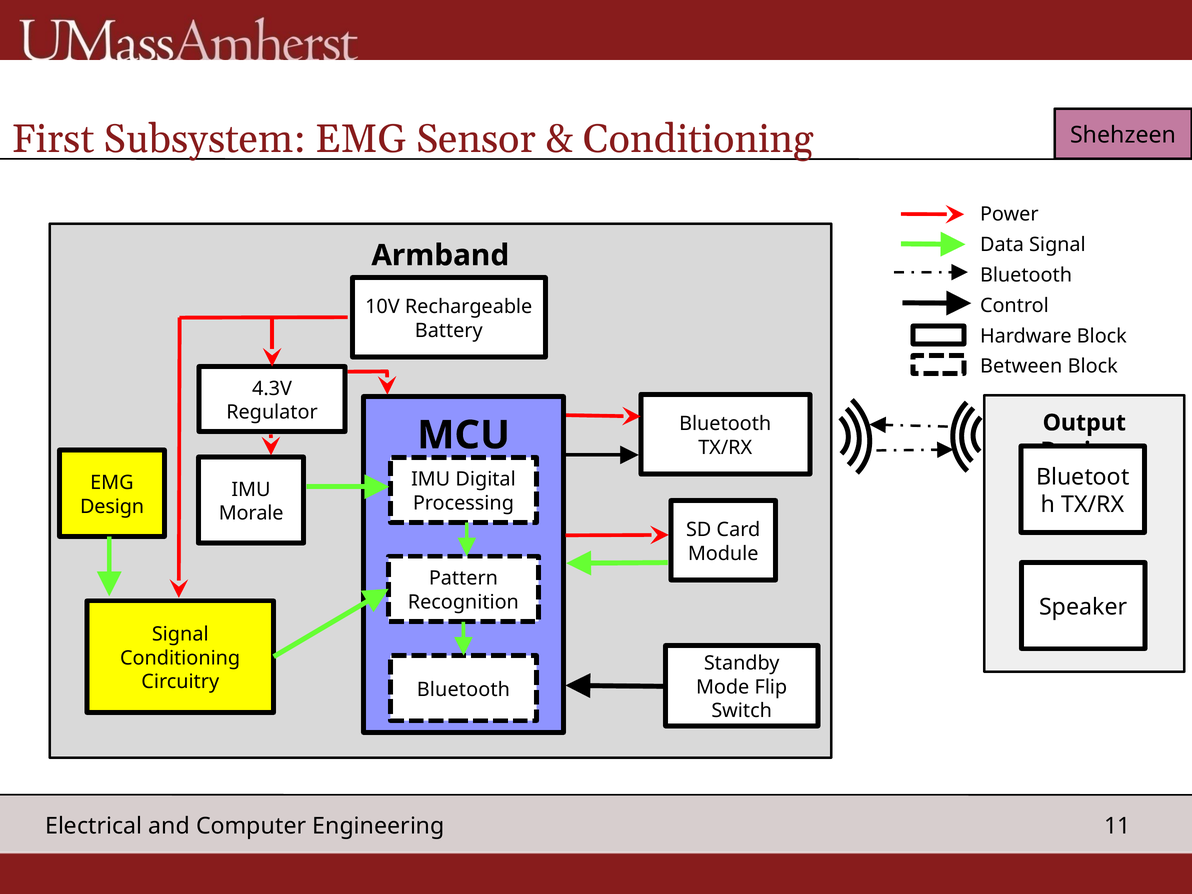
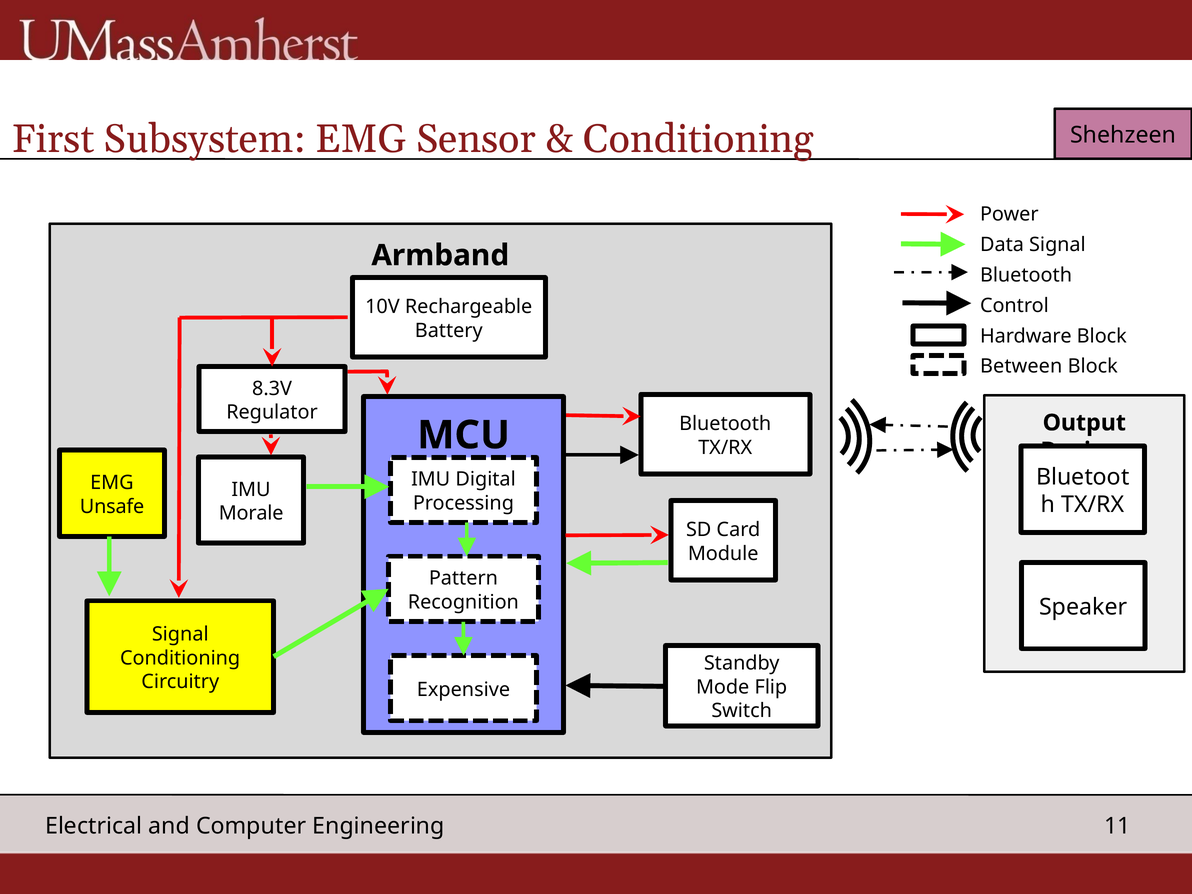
4.3V: 4.3V -> 8.3V (272, 389)
Design: Design -> Unsafe (112, 507)
Bluetooth: Bluetooth -> Expensive (463, 690)
